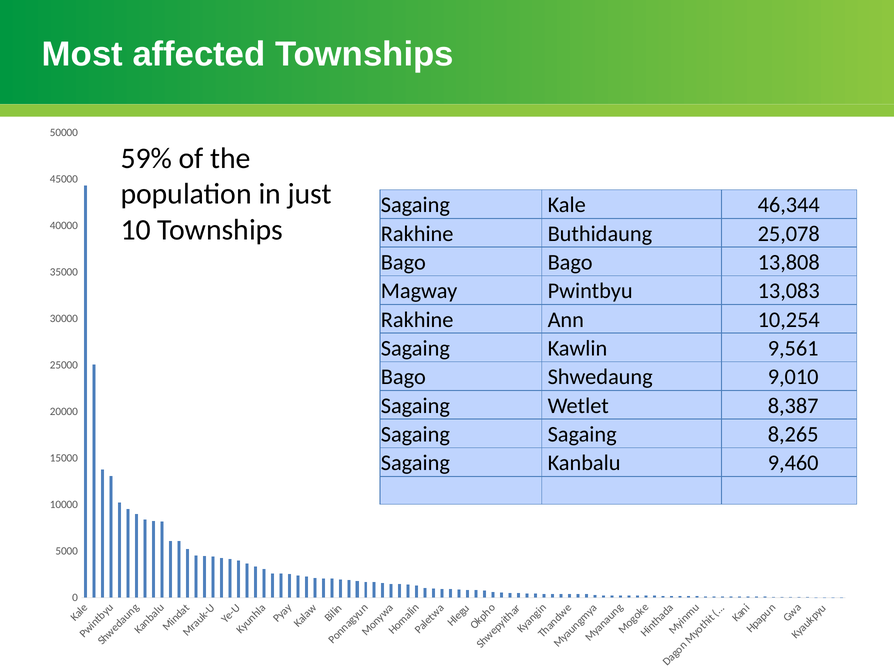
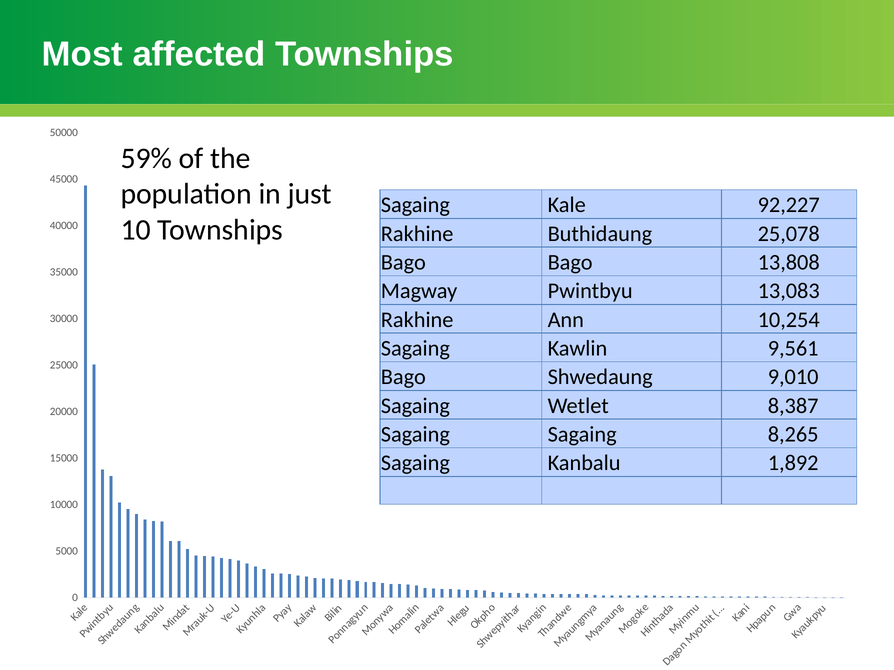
46,344: 46,344 -> 92,227 (789, 205)
9,460: 9,460 -> 1,892 (793, 463)
